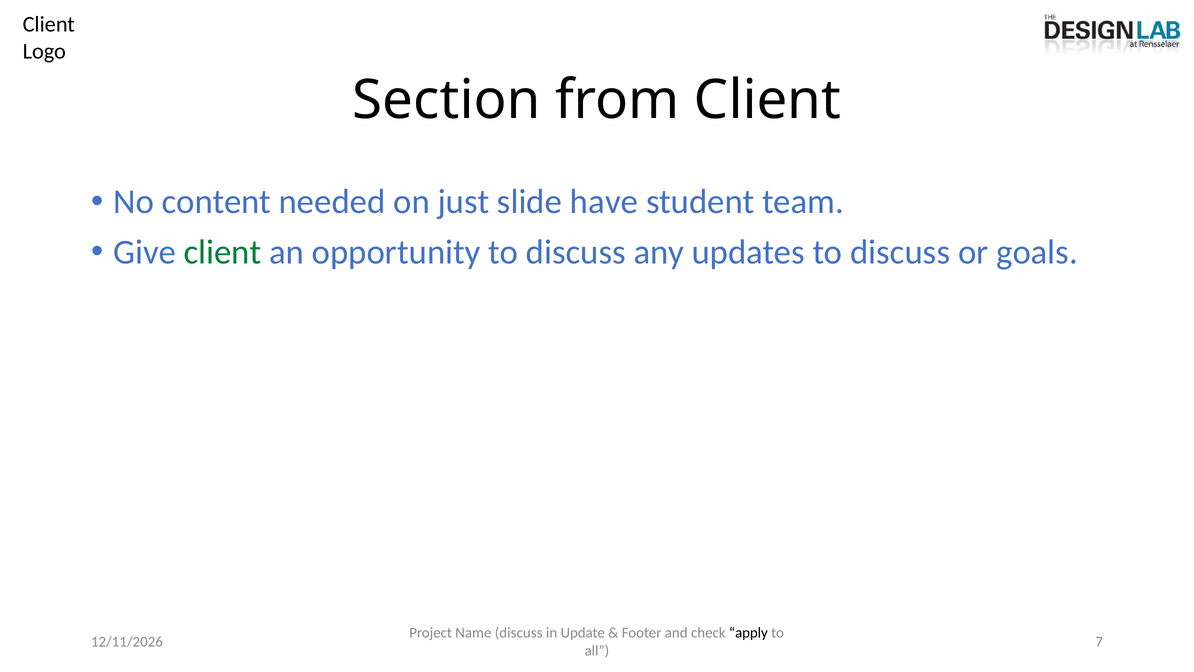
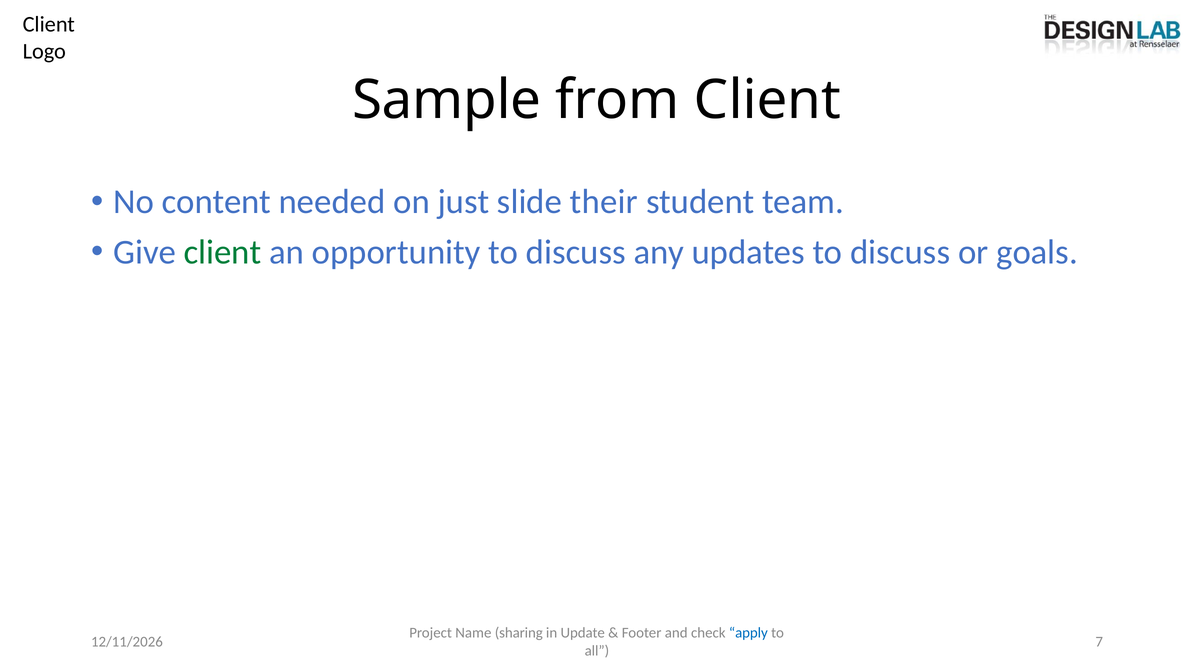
Section: Section -> Sample (447, 100)
have: have -> their (604, 202)
Name discuss: discuss -> sharing (519, 632)
apply colour: black -> blue (748, 632)
